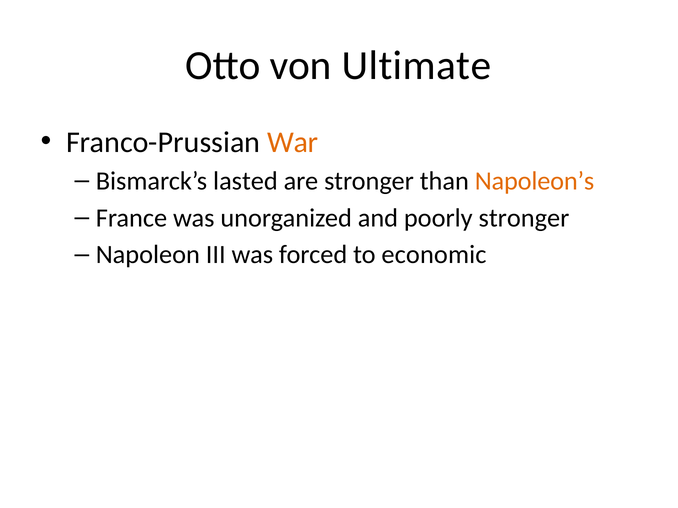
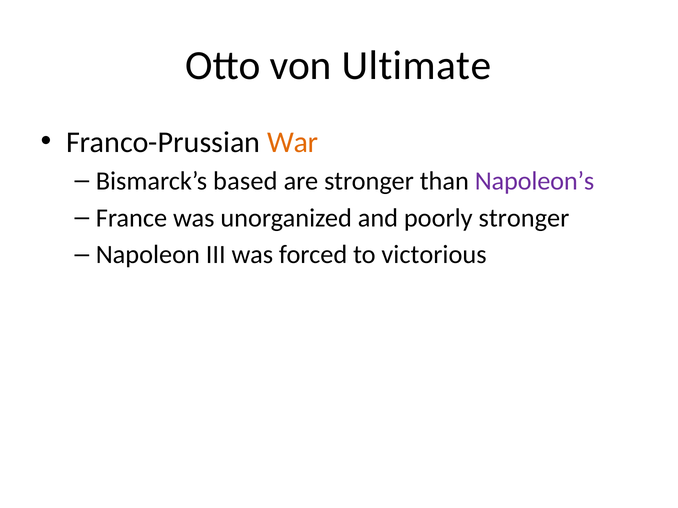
lasted: lasted -> based (245, 181)
Napoleon’s colour: orange -> purple (535, 181)
economic: economic -> victorious (434, 255)
